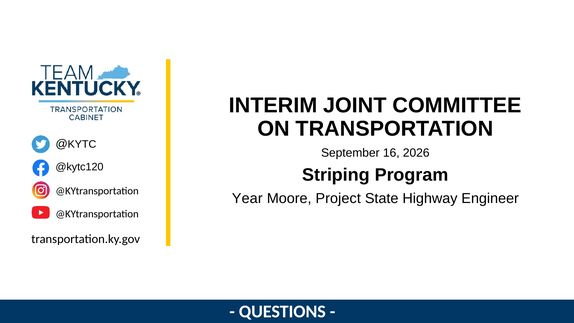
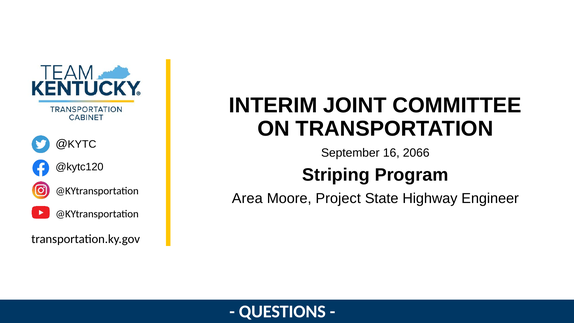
2026: 2026 -> 2066 (416, 153)
Year: Year -> Area (247, 198)
